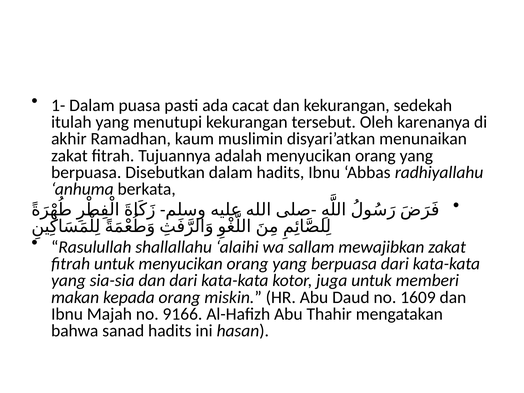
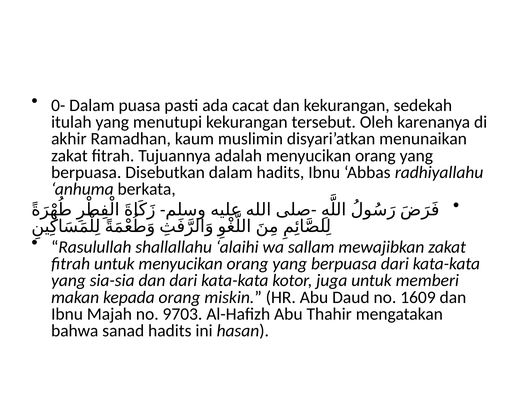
1-: 1- -> 0- (58, 105)
9166: 9166 -> 9703 (182, 314)
